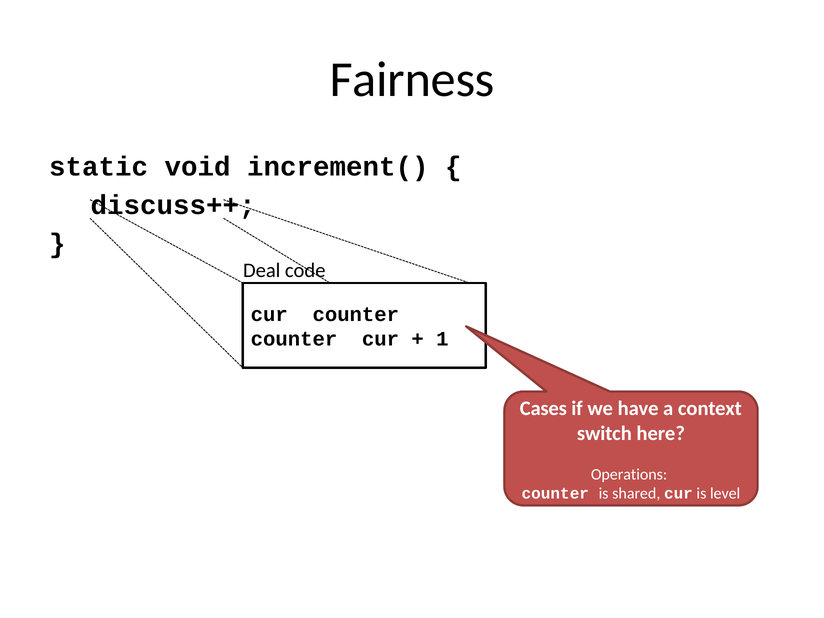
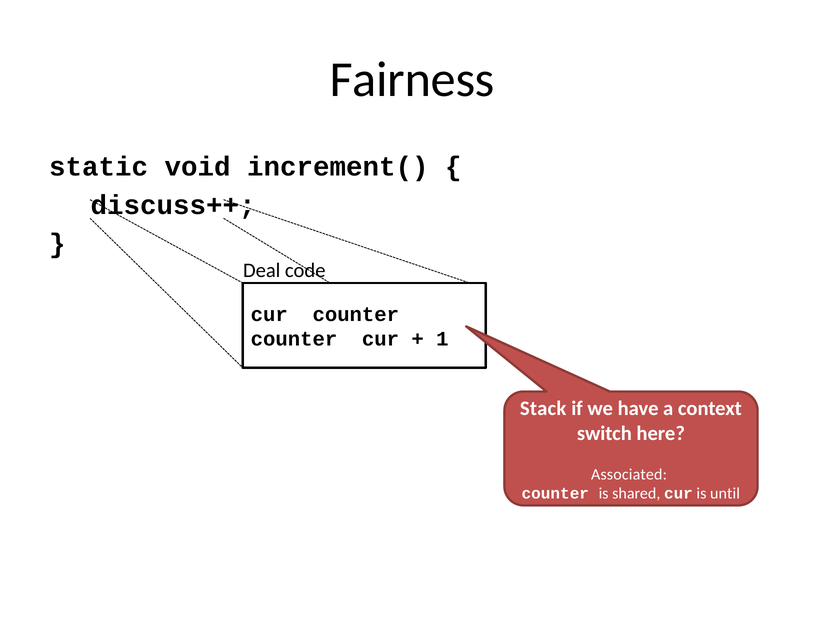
Cases: Cases -> Stack (543, 409)
Operations: Operations -> Associated (629, 474)
level: level -> until (725, 494)
